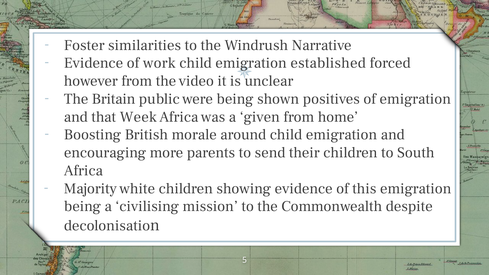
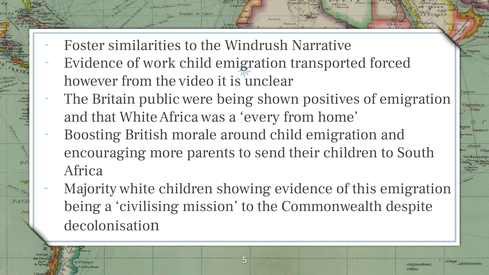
established: established -> transported (328, 63)
that Week: Week -> White (138, 117)
given: given -> every (260, 117)
